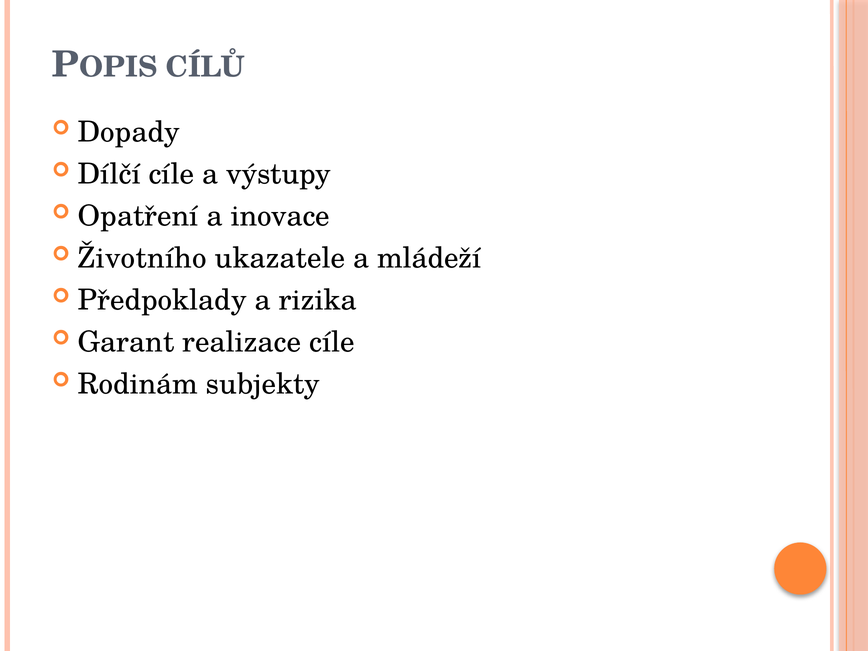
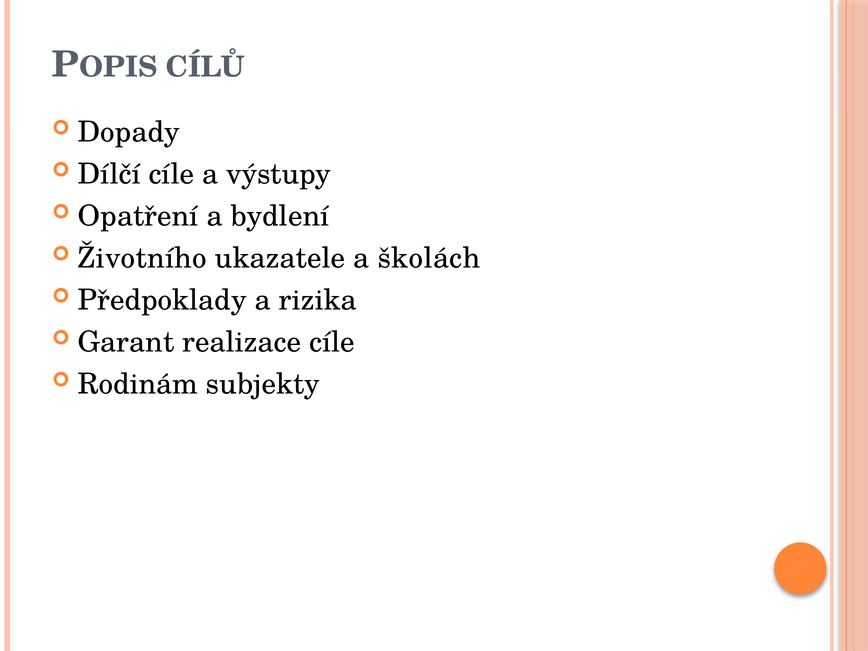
inovace: inovace -> bydlení (280, 216)
mládeží: mládeží -> školách (429, 258)
